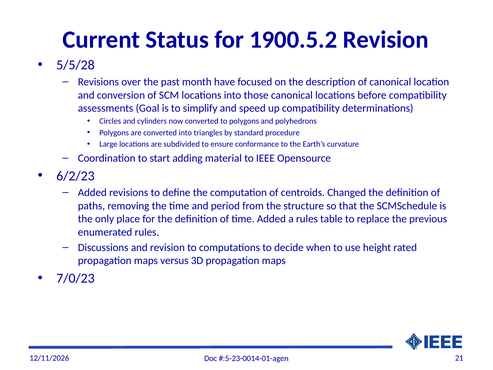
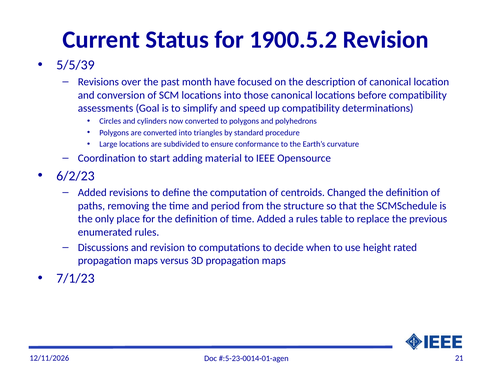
5/5/28: 5/5/28 -> 5/5/39 (75, 65)
7/0/23: 7/0/23 -> 7/1/23 (75, 278)
